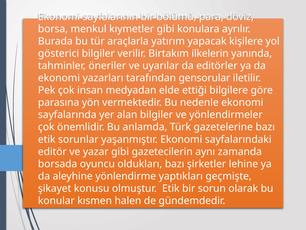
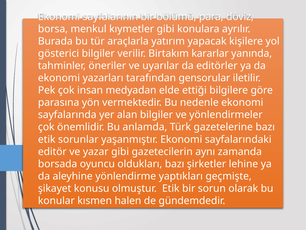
ilkelerin: ilkelerin -> kararlar (210, 53)
